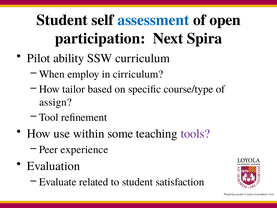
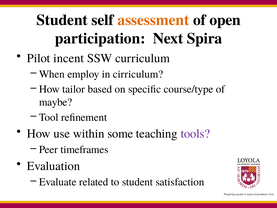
assessment colour: blue -> orange (153, 20)
ability: ability -> incent (69, 58)
assign: assign -> maybe (56, 102)
experience: experience -> timeframes (84, 149)
